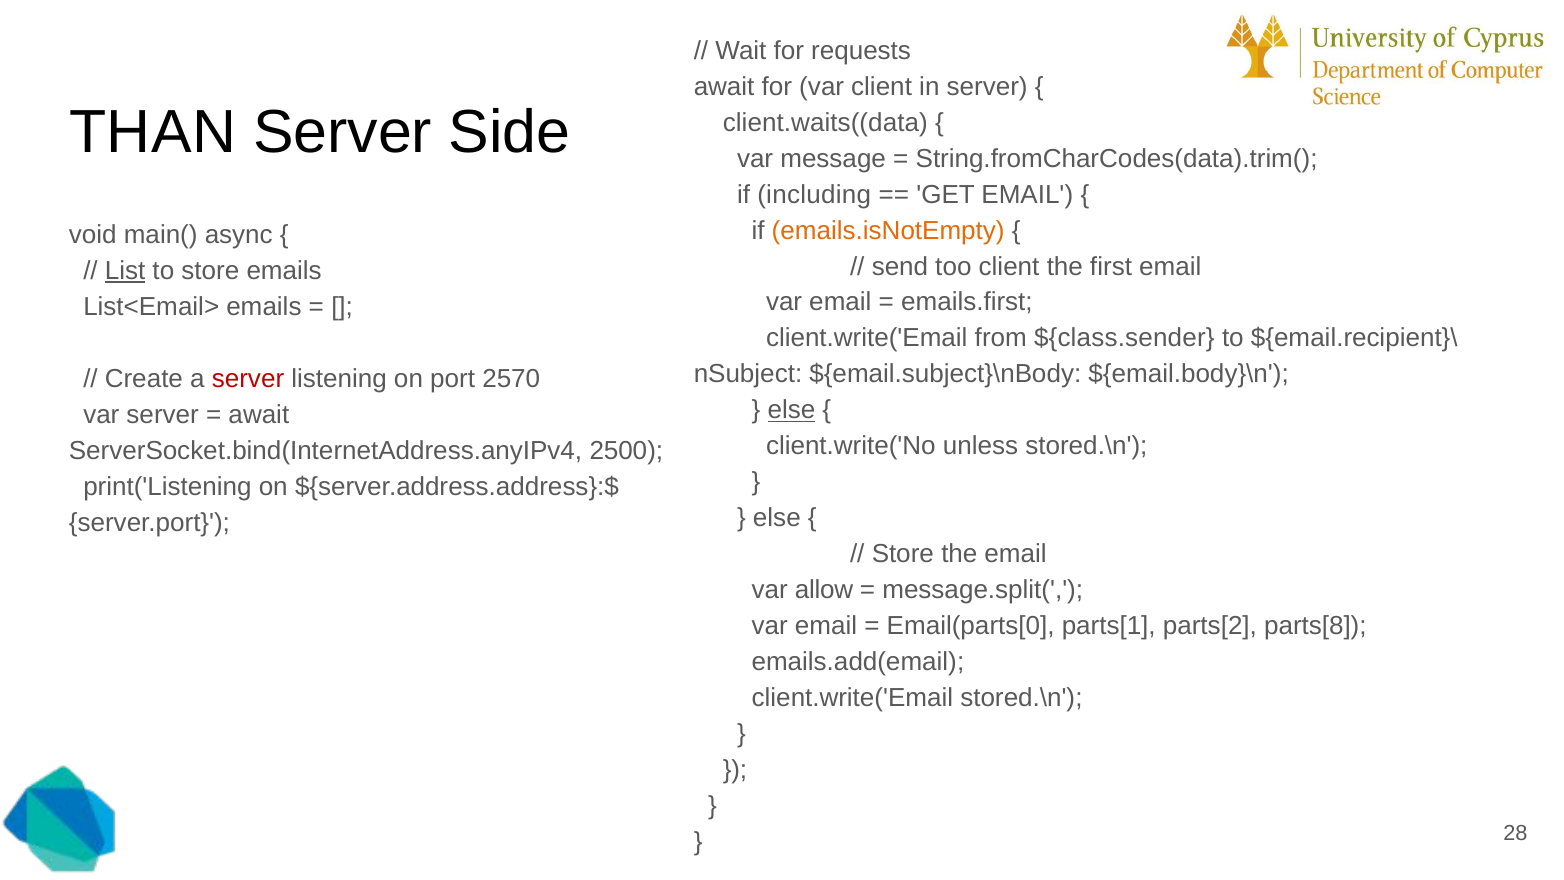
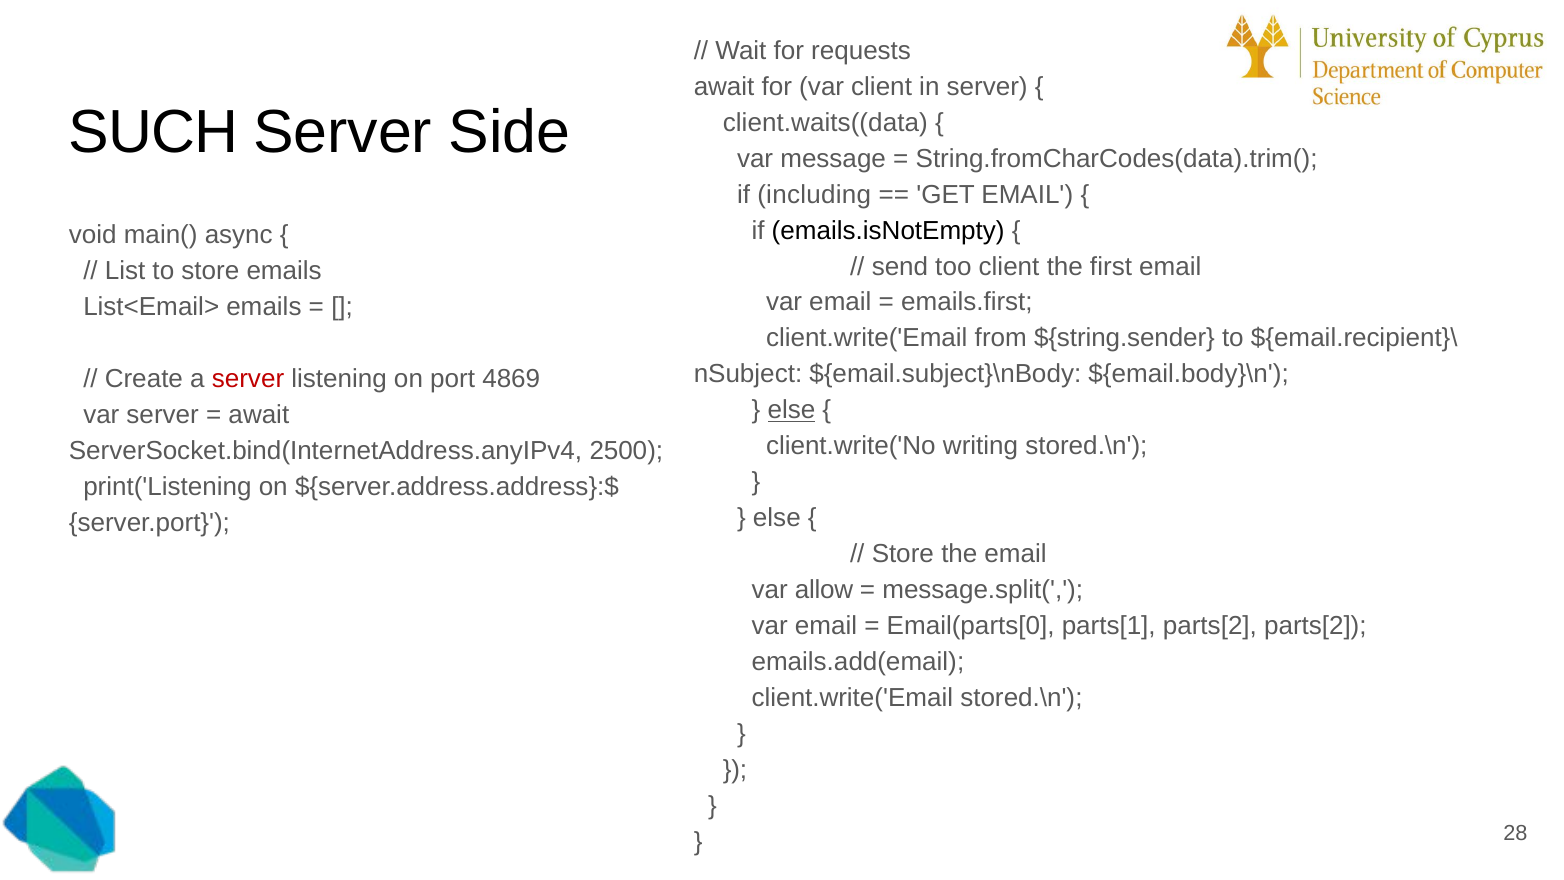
THAN: THAN -> SUCH (154, 133)
emails.isNotEmpty colour: orange -> black (888, 230)
List underline: present -> none (125, 271)
${class.sender: ${class.sender -> ${string.sender (1124, 338)
2570: 2570 -> 4869 (511, 379)
unless: unless -> writing (981, 446)
parts[2 parts[8: parts[8 -> parts[2 (1315, 626)
